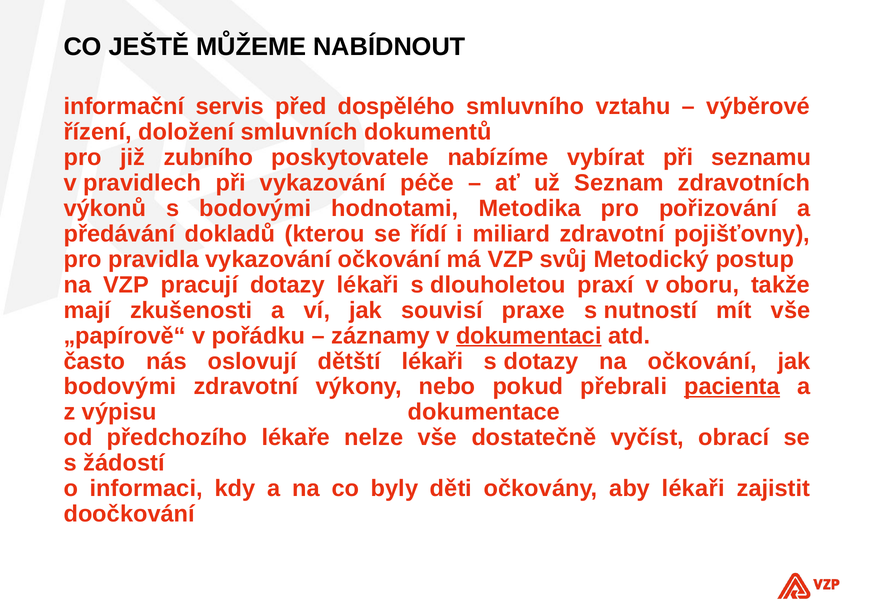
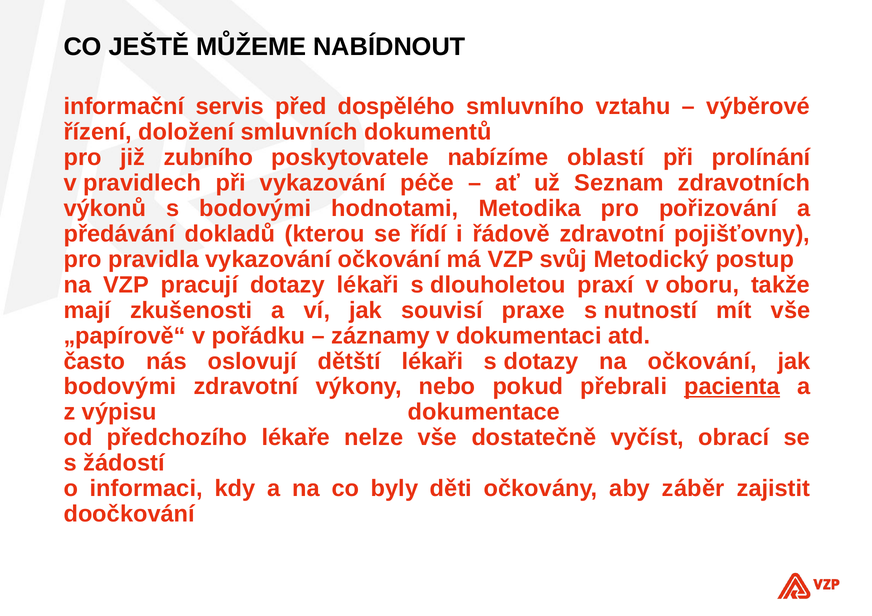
vybírat: vybírat -> oblastí (606, 158)
seznamu: seznamu -> prolínání (761, 158)
miliard: miliard -> řádově (511, 234)
dokumentaci underline: present -> none (529, 336)
aby lékaři: lékaři -> záběr (693, 489)
